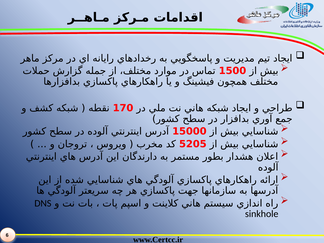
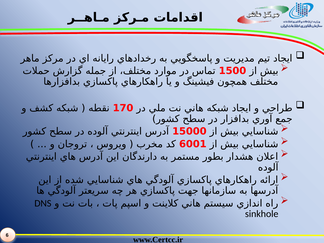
5205: 5205 -> 6001 (193, 144)
